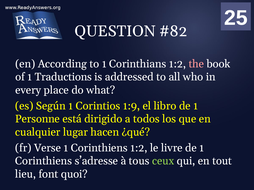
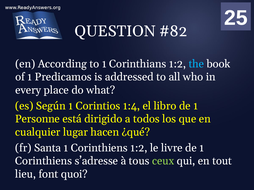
the colour: pink -> light blue (196, 64)
Traductions: Traductions -> Predicamos (63, 77)
1:9: 1:9 -> 1:4 (131, 106)
Verse: Verse -> Santa (47, 148)
